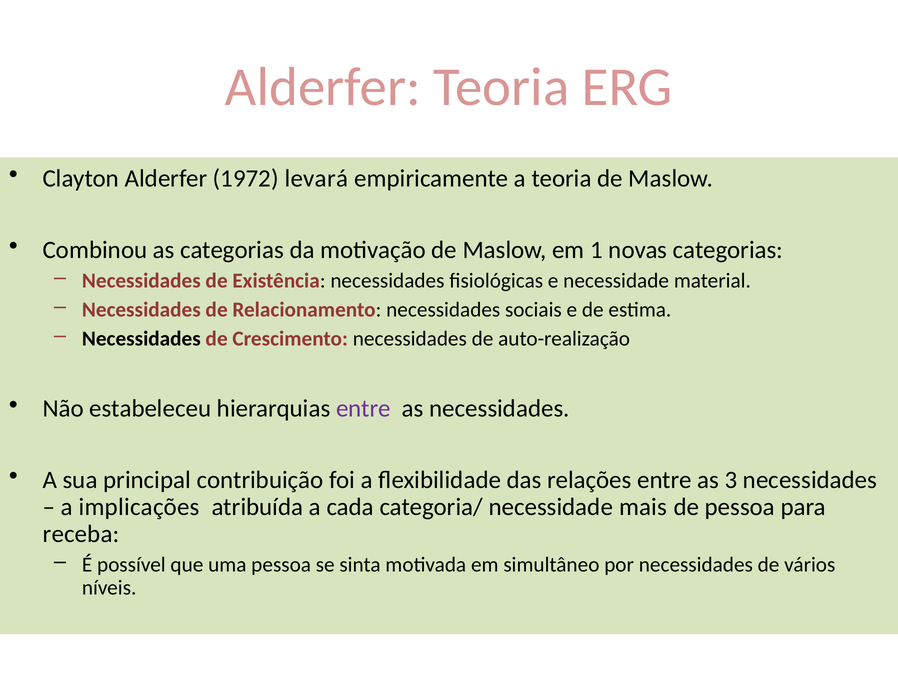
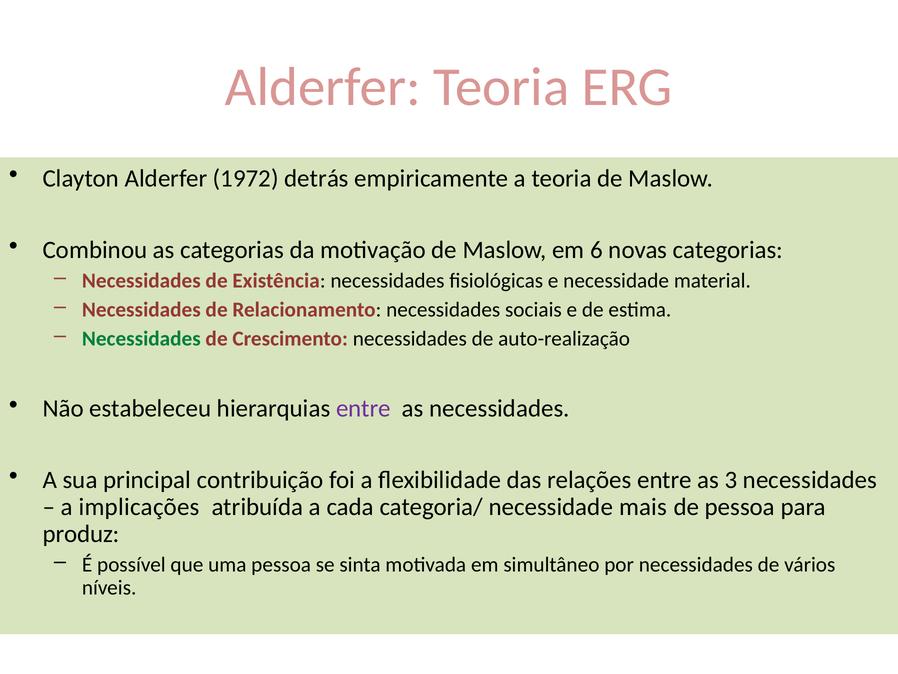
levará: levará -> detrás (317, 178)
1: 1 -> 6 (596, 250)
Necessidades colour: black -> green (141, 339)
receba: receba -> produz (81, 534)
